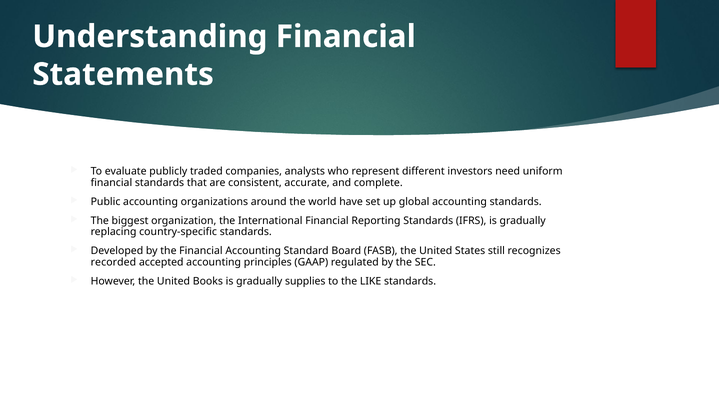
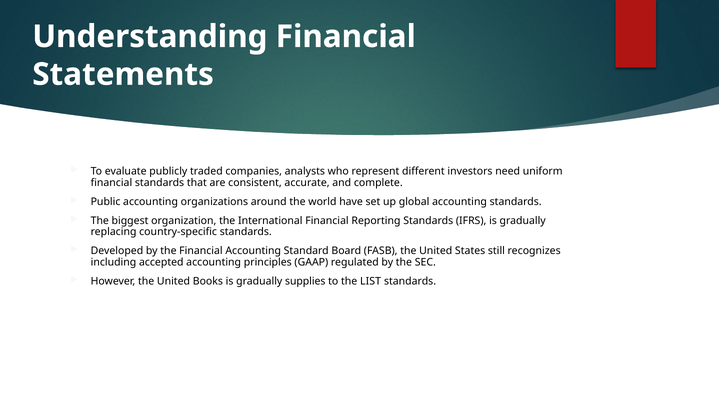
recorded: recorded -> including (113, 262)
LIKE: LIKE -> LIST (371, 281)
